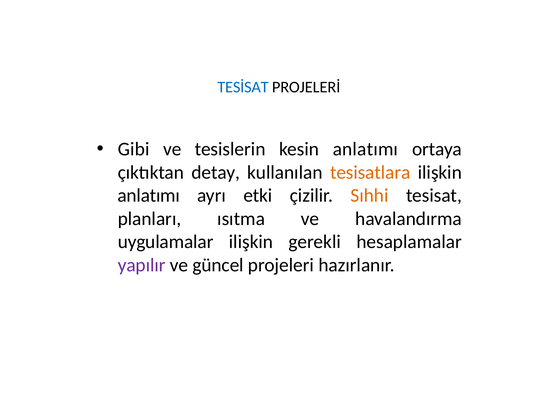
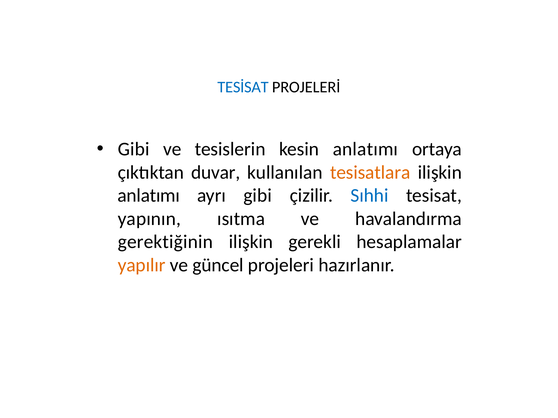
detay: detay -> duvar (216, 172)
ayrı etki: etki -> gibi (258, 196)
Sıhhi colour: orange -> blue (370, 196)
planları: planları -> yapının (149, 219)
uygulamalar: uygulamalar -> gerektiğinin (165, 242)
yapılır colour: purple -> orange (142, 265)
